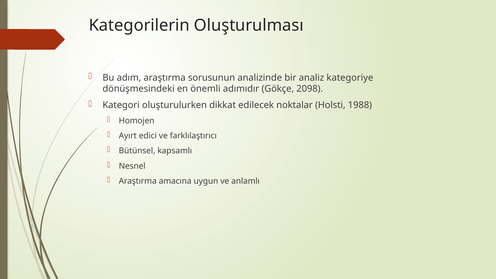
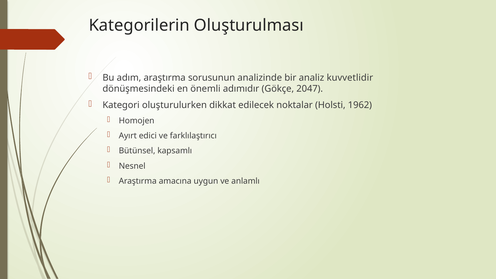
kategoriye: kategoriye -> kuvvetlidir (350, 78)
2098: 2098 -> 2047 (310, 89)
1988: 1988 -> 1962 (360, 105)
